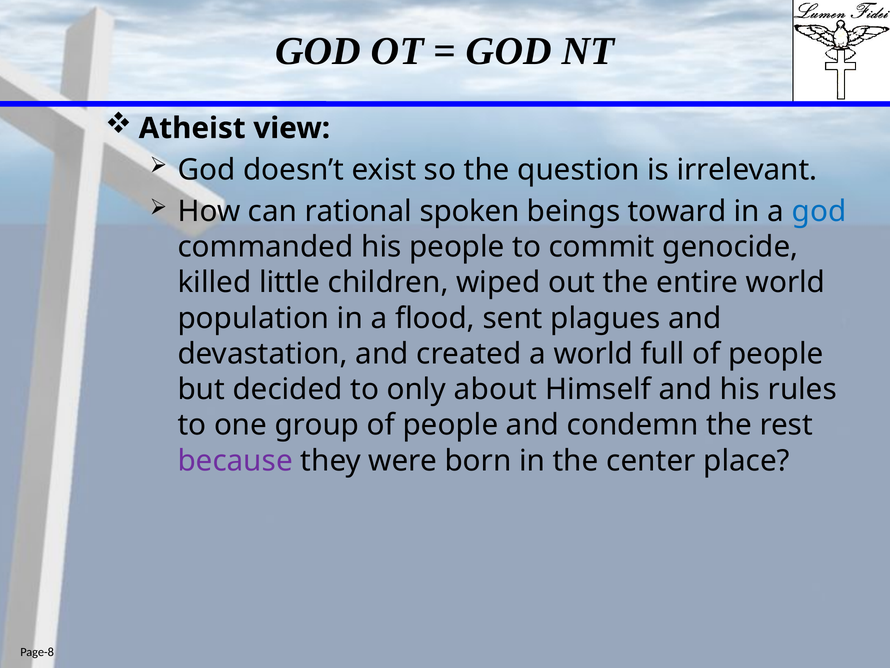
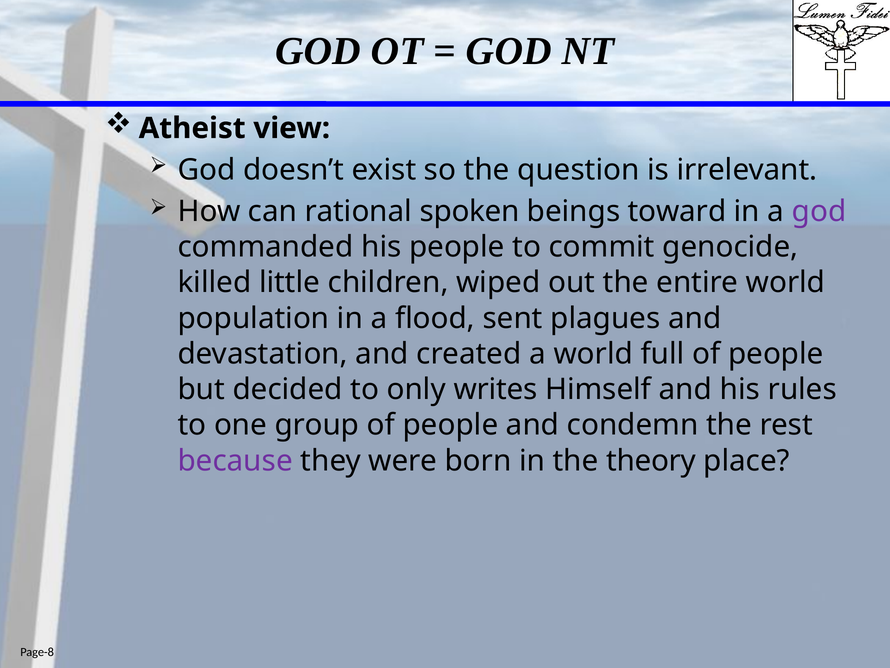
god colour: blue -> purple (819, 211)
about: about -> writes (496, 389)
center: center -> theory (651, 460)
